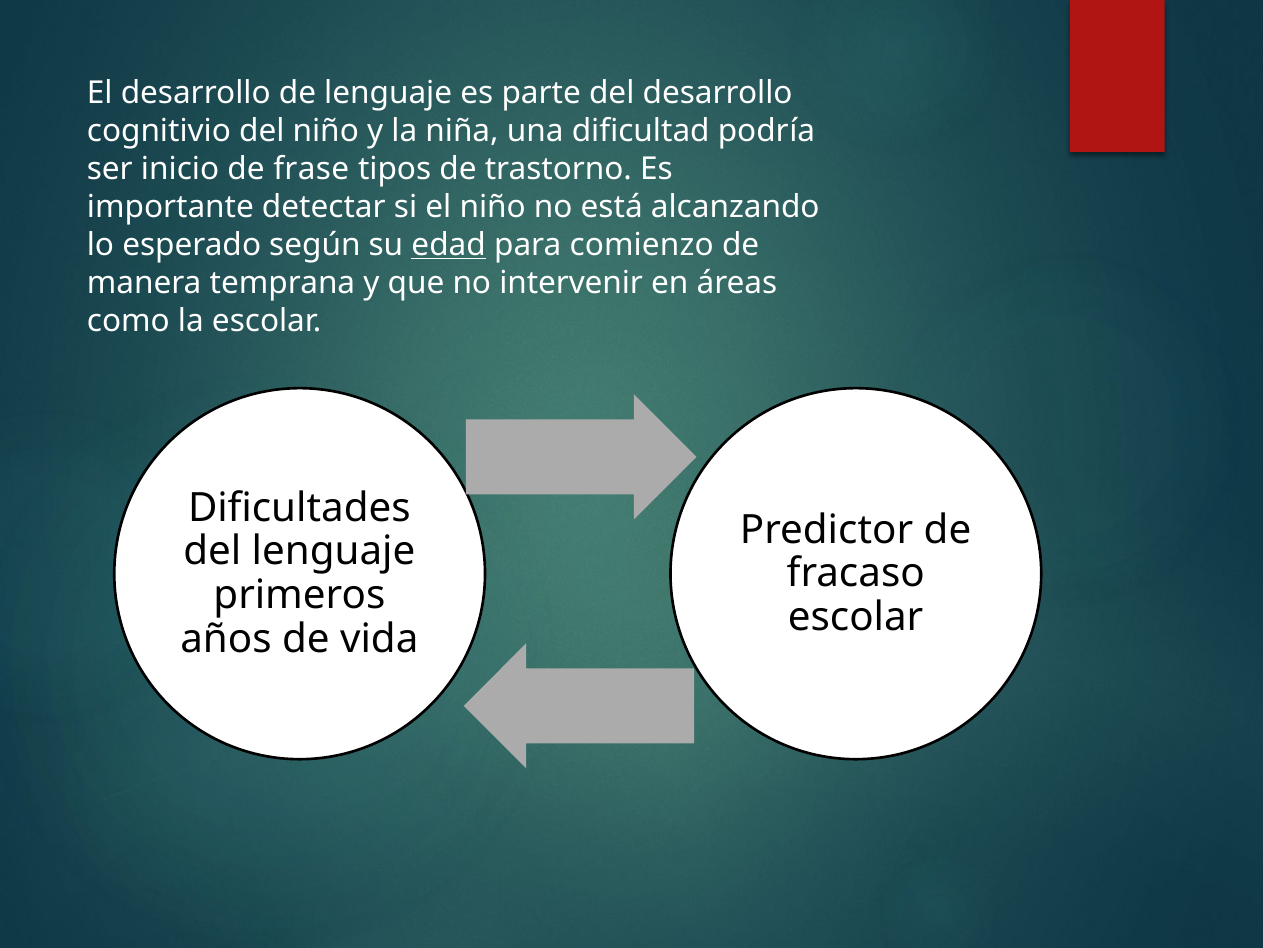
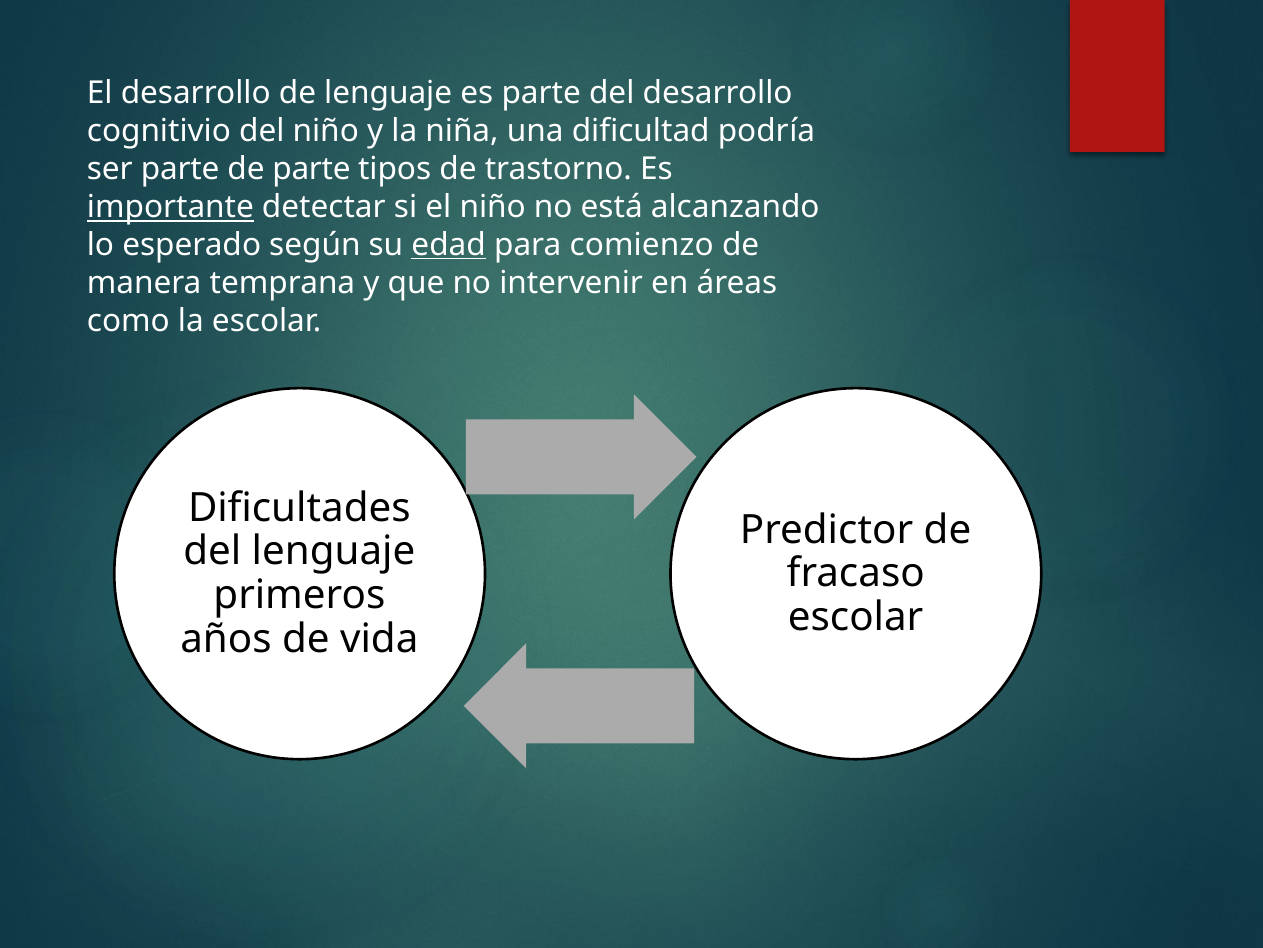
ser inicio: inicio -> parte (180, 169)
de frase: frase -> parte (312, 169)
importante underline: none -> present (170, 207)
